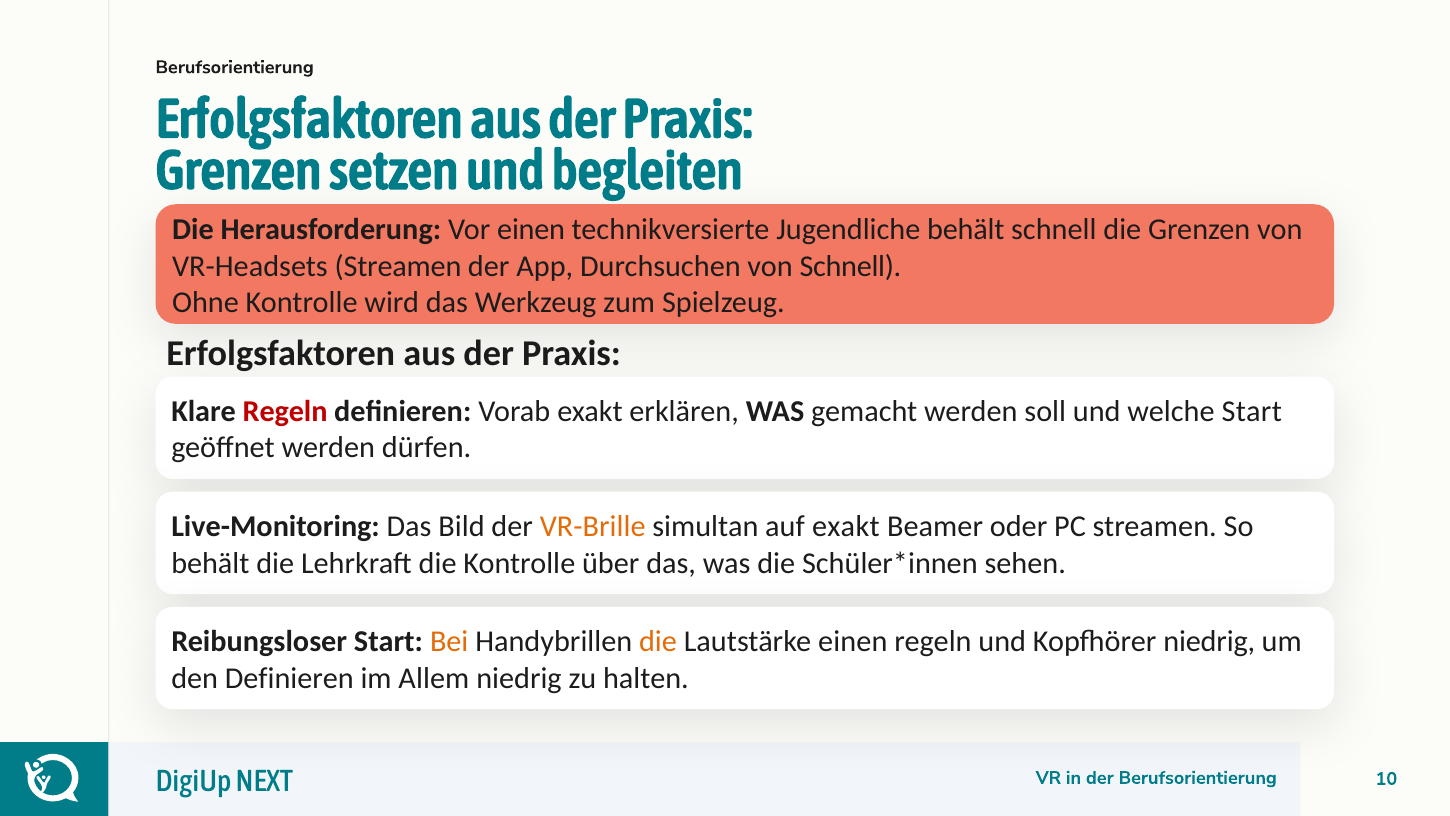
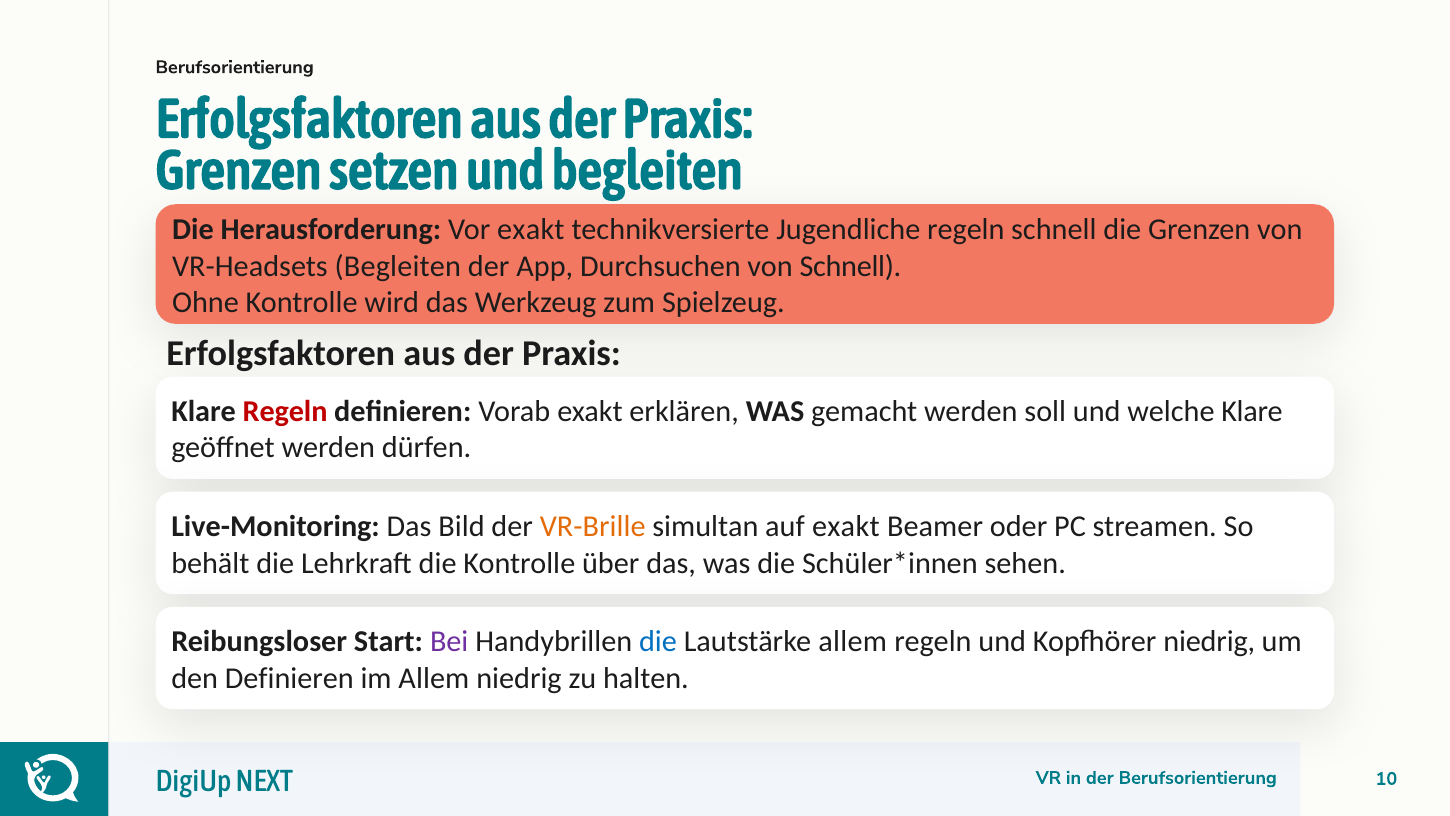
Vor einen: einen -> exakt (531, 230)
Jugendliche behält: behält -> regeln (966, 230)
VR-Headsets Streamen: Streamen -> Begleiten (398, 266)
welche Start: Start -> Klare (1252, 412)
Bei colour: orange -> purple (449, 642)
die colour: orange -> blue (658, 642)
Lautstärke einen: einen -> allem (853, 642)
